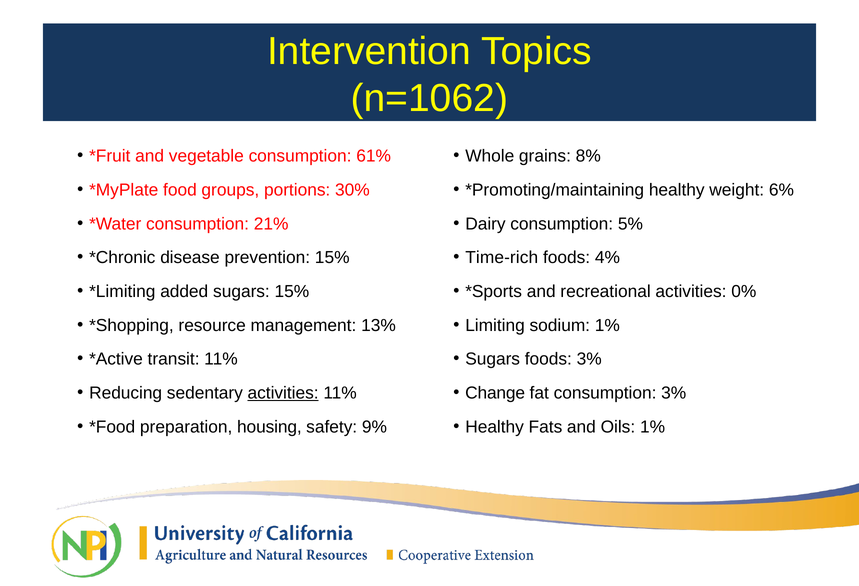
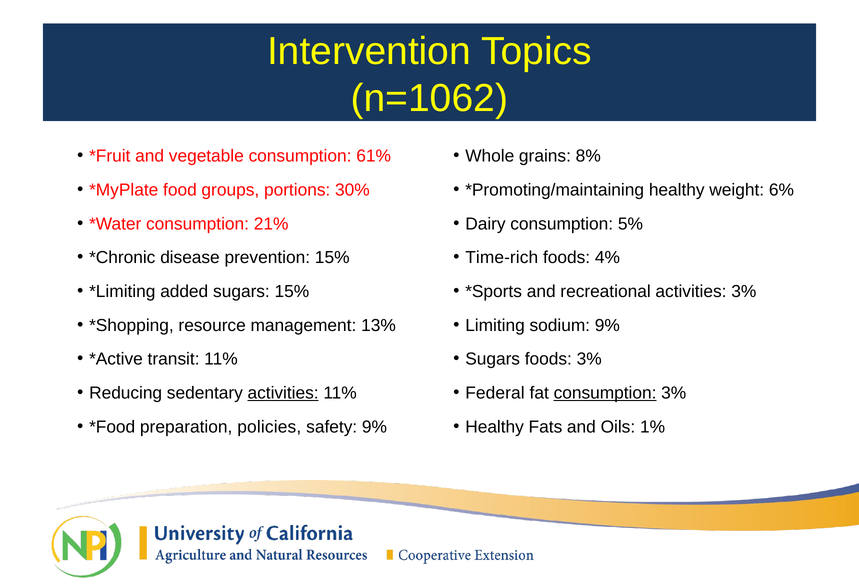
activities 0%: 0% -> 3% (744, 291)
sodium 1%: 1% -> 9% (607, 325)
Change: Change -> Federal (495, 393)
consumption underline: none -> present (605, 393)
housing: housing -> policies (269, 427)
